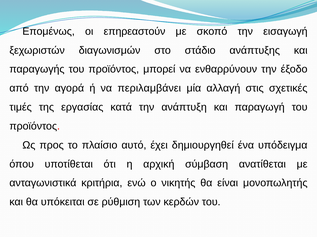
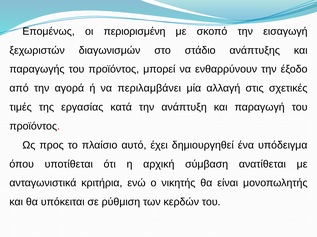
επηρεαστούν: επηρεαστούν -> περιορισμένη (135, 31)
